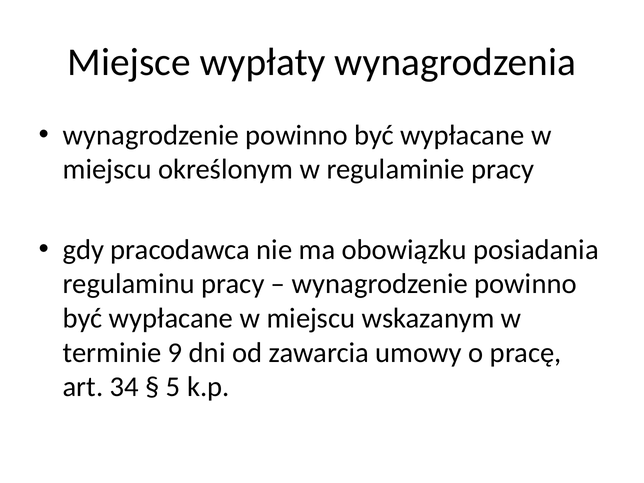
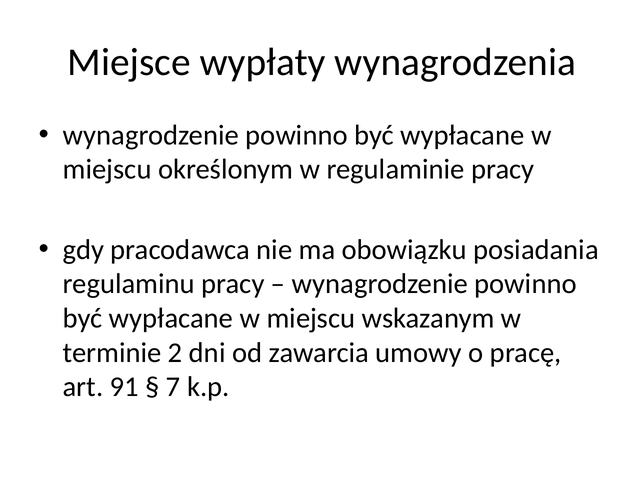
9: 9 -> 2 (175, 353)
34: 34 -> 91 (124, 387)
5: 5 -> 7 (173, 387)
